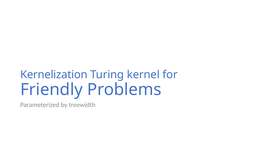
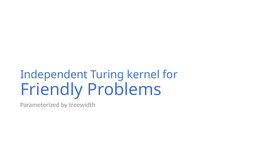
Kernelization: Kernelization -> Independent (54, 75)
